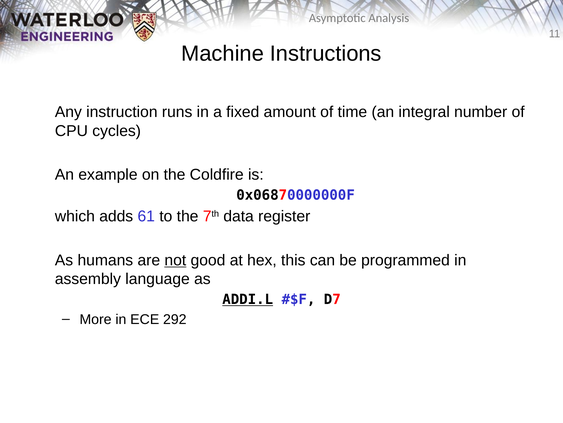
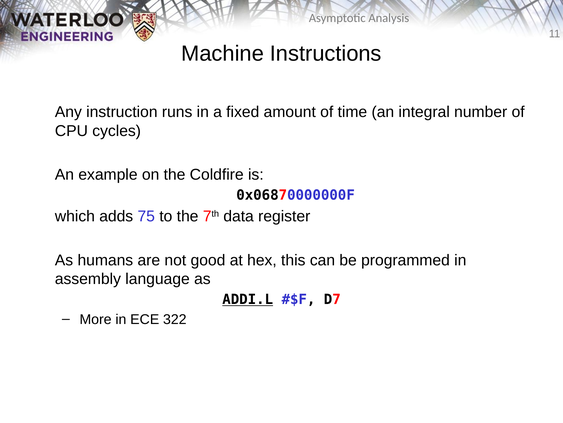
61: 61 -> 75 (146, 216)
not underline: present -> none (175, 260)
292: 292 -> 322 (175, 319)
